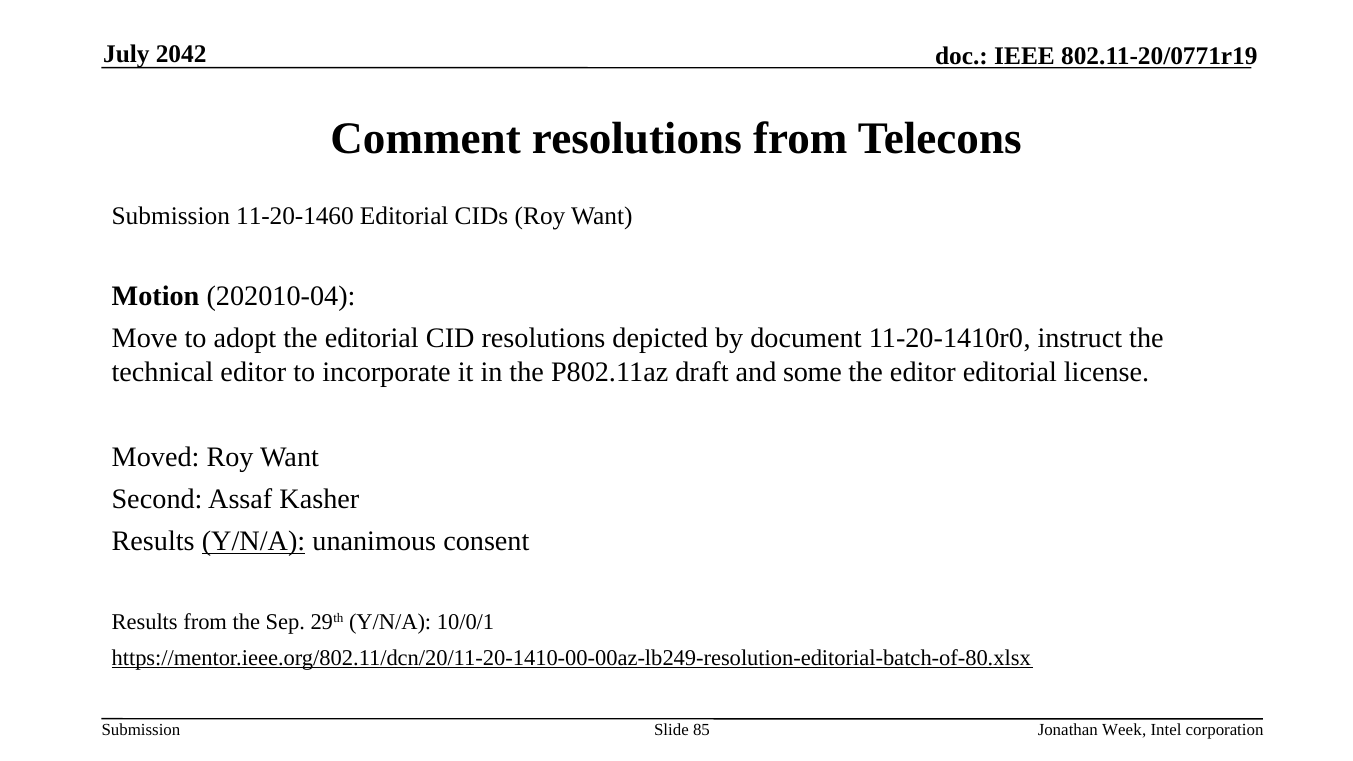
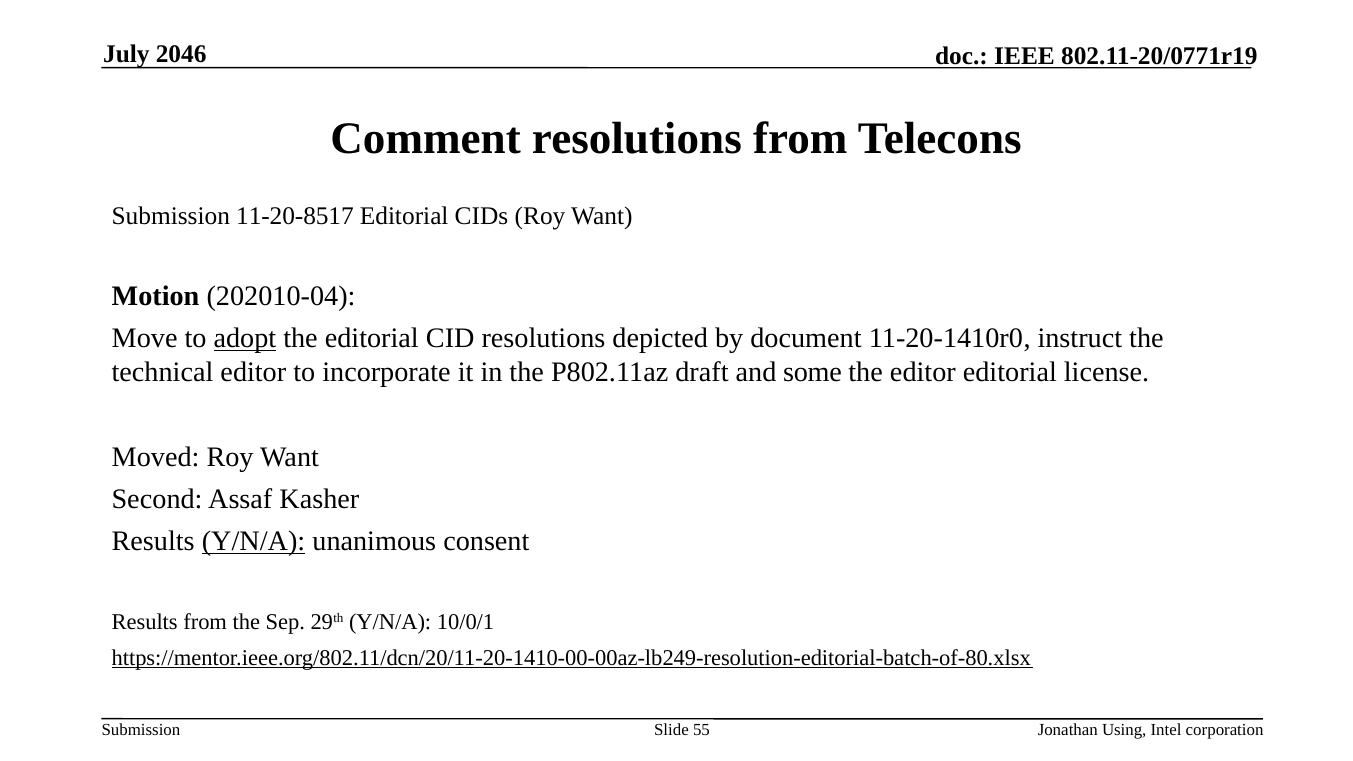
2042: 2042 -> 2046 (181, 54)
11-20-1460: 11-20-1460 -> 11-20-8517 (295, 216)
adopt underline: none -> present (245, 338)
85: 85 -> 55 (701, 730)
Week: Week -> Using (1124, 730)
